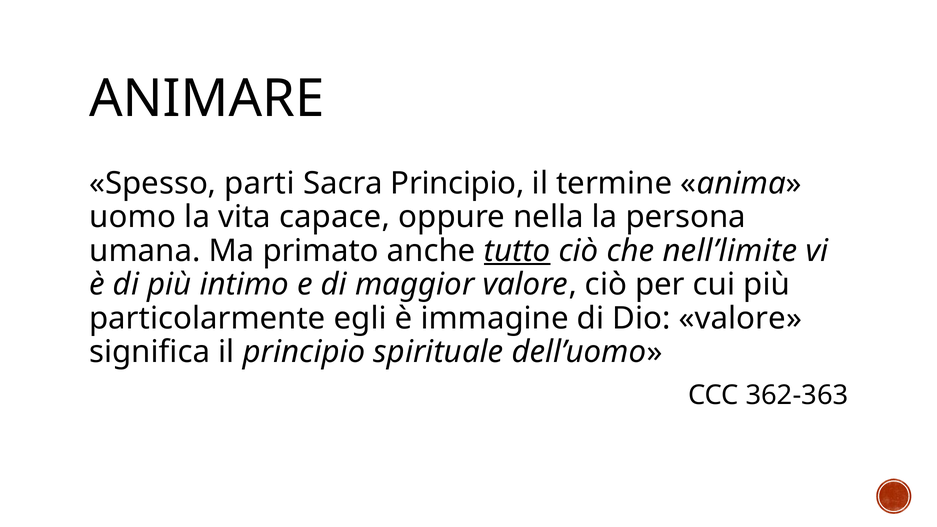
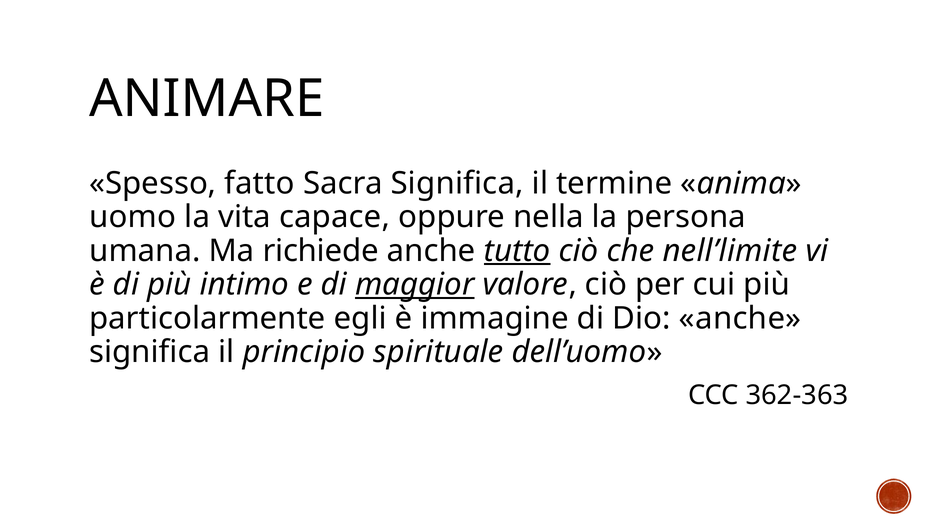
parti: parti -> fatto (260, 183)
Sacra Principio: Principio -> Significa (457, 183)
primato: primato -> richiede (321, 251)
maggior underline: none -> present (415, 285)
Dio valore: valore -> anche (740, 318)
